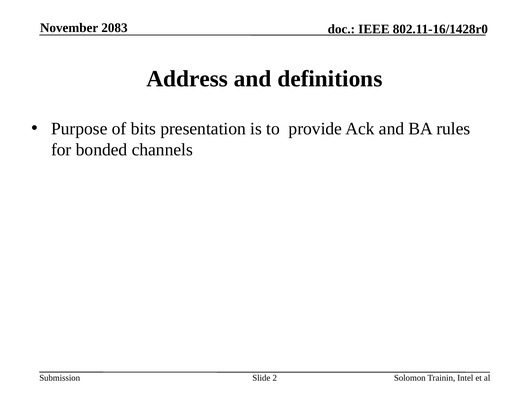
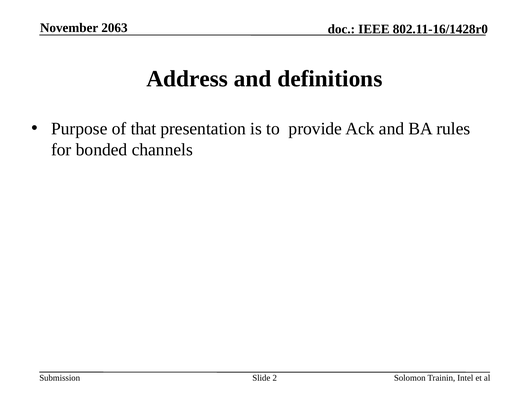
2083: 2083 -> 2063 (114, 28)
bits: bits -> that (144, 129)
